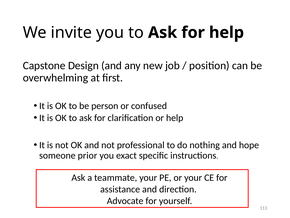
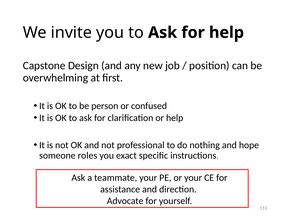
prior: prior -> roles (87, 155)
